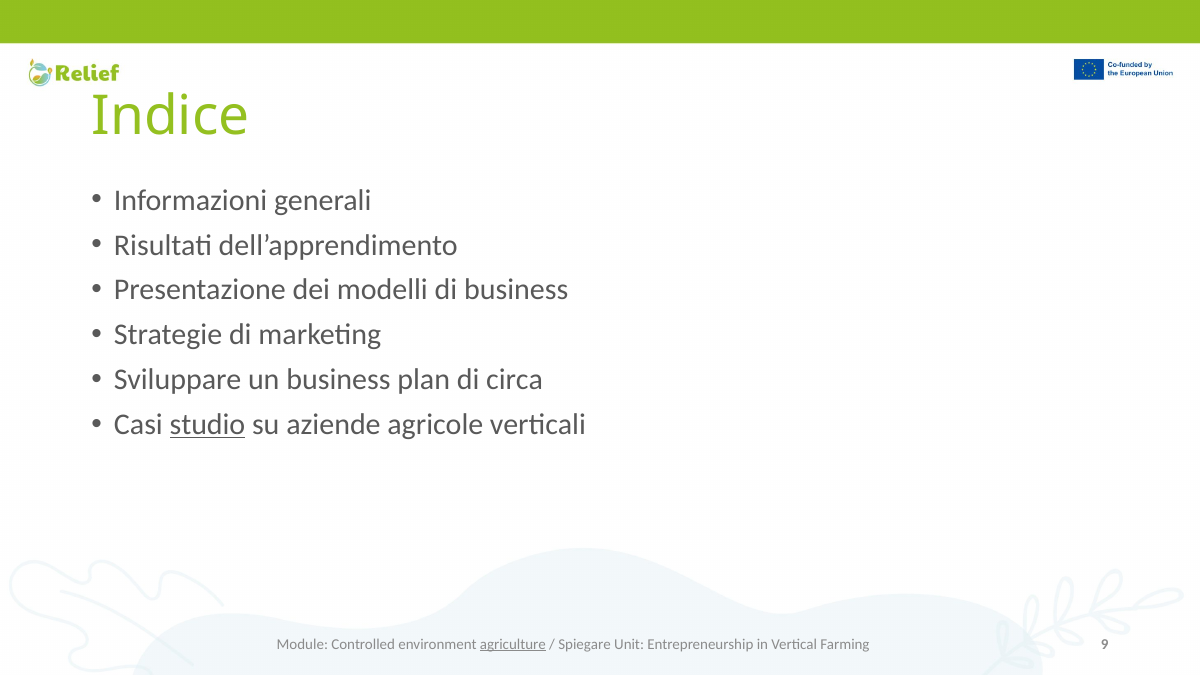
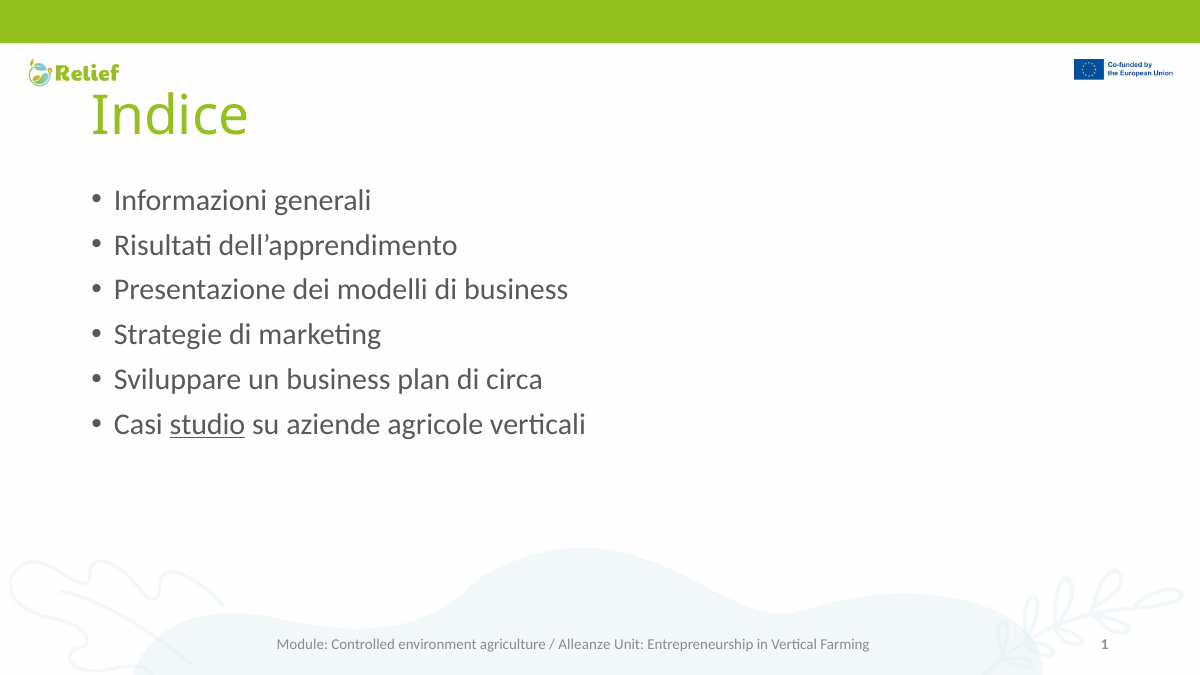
agriculture underline: present -> none (513, 644)
Spiegare: Spiegare -> Alleanze (584, 644)
9: 9 -> 1 (1105, 644)
